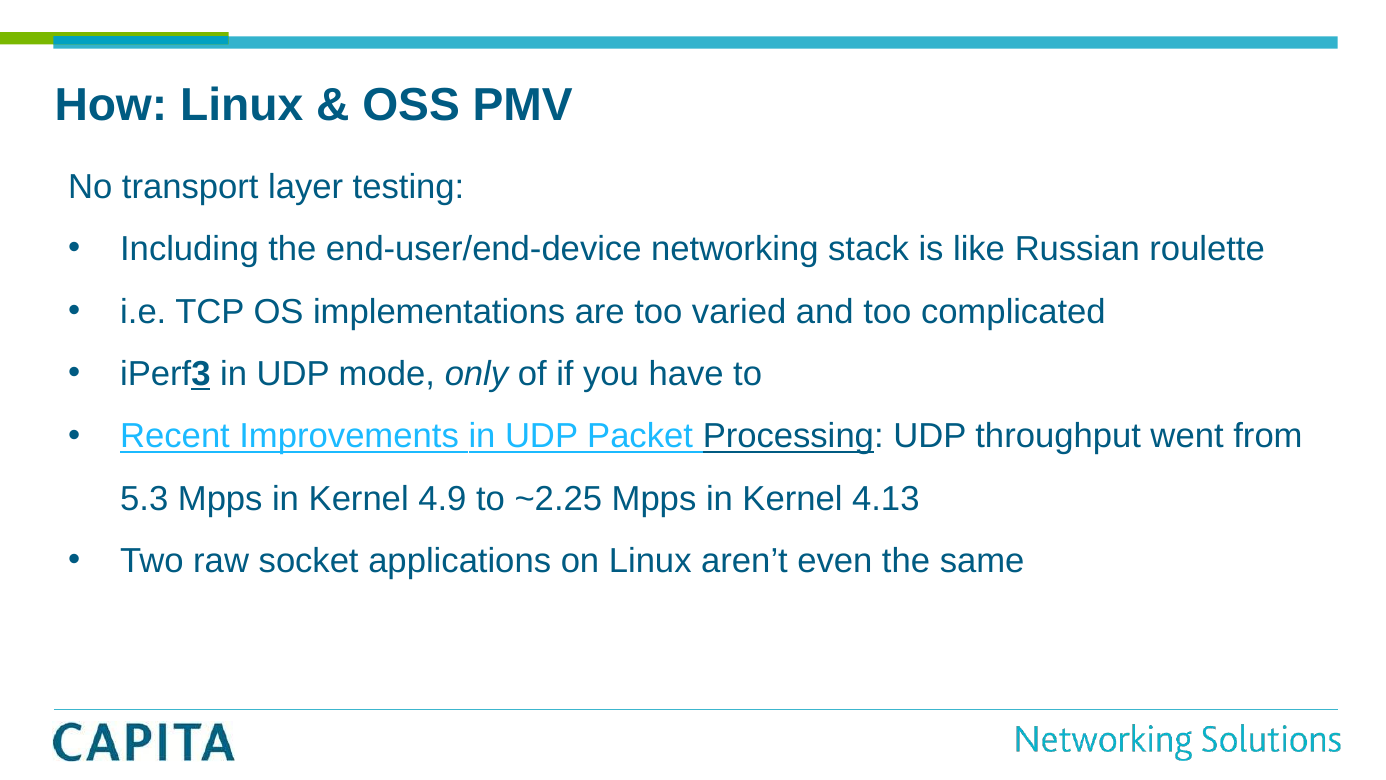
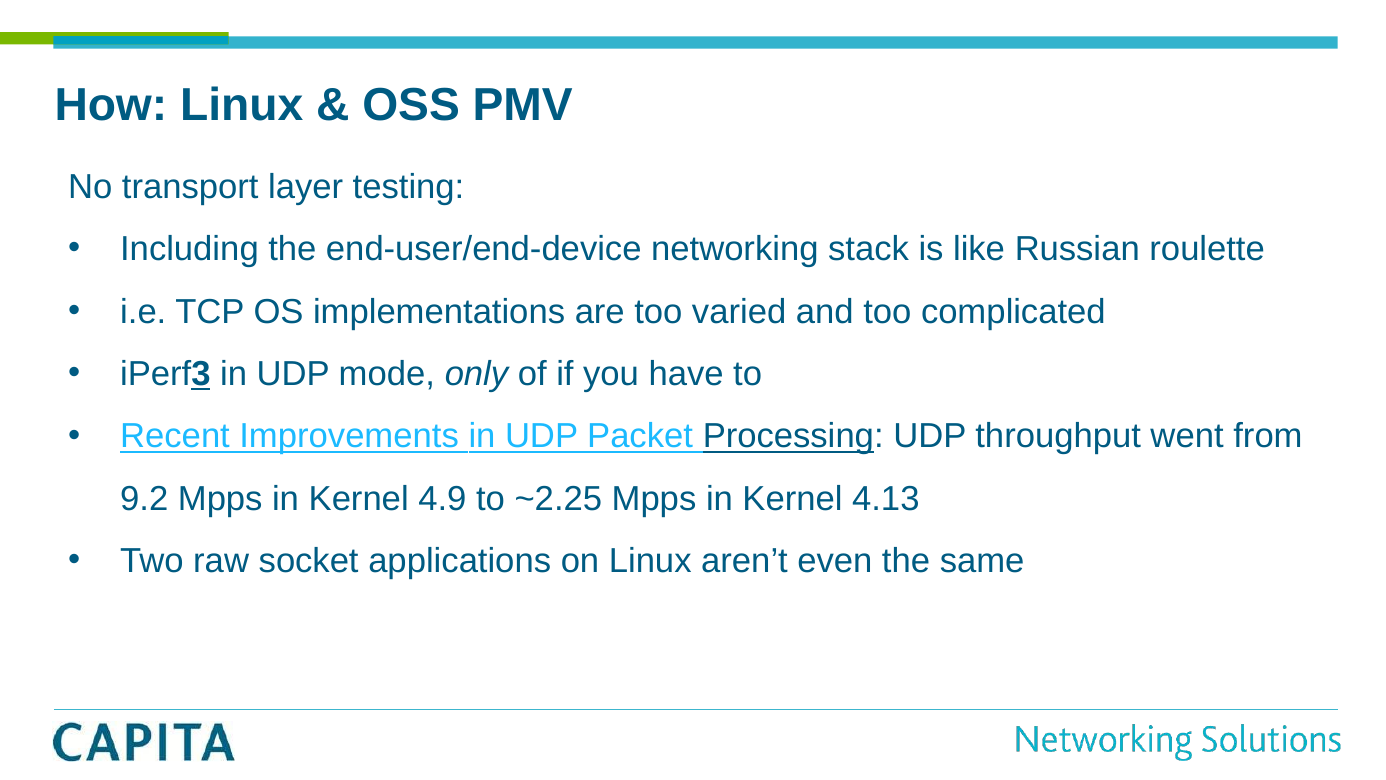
5.3: 5.3 -> 9.2 (144, 499)
